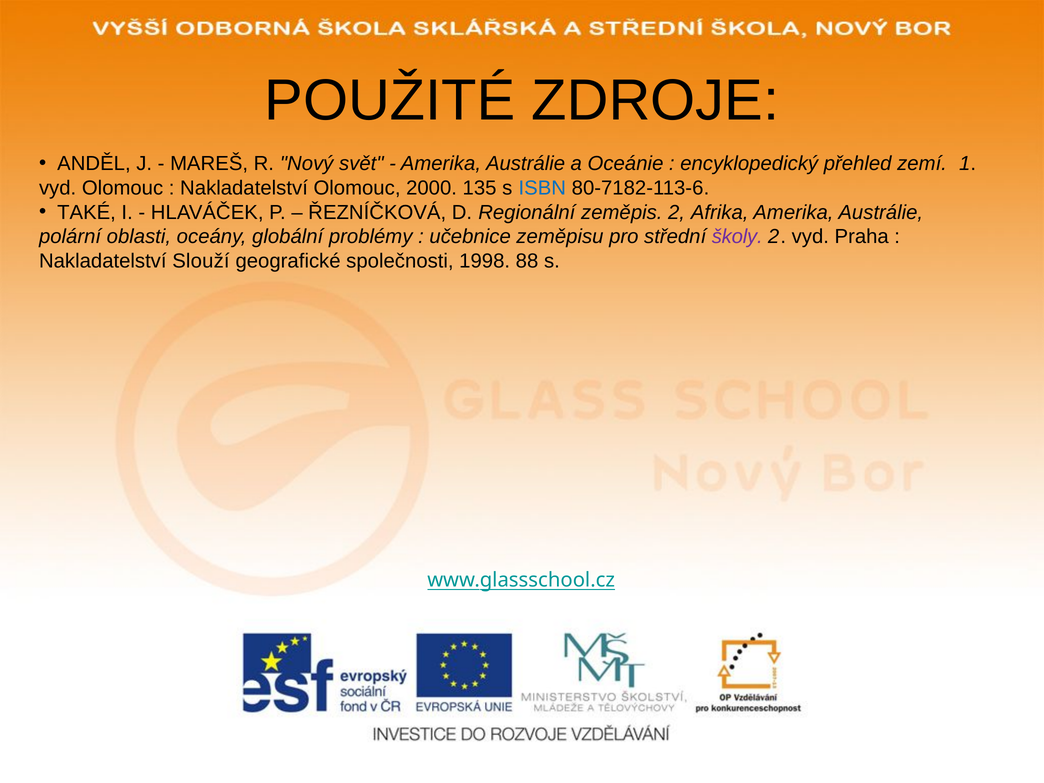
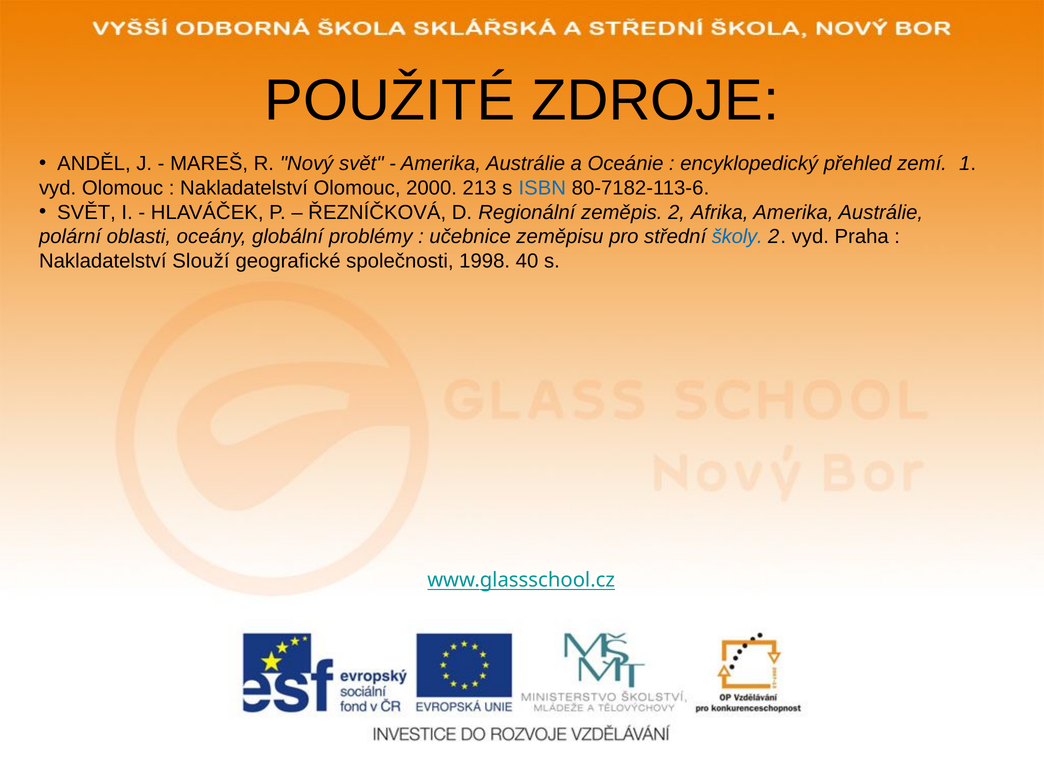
135: 135 -> 213 (480, 188)
TAKÉ: TAKÉ -> SVĚT (87, 212)
školy colour: purple -> blue (737, 237)
88: 88 -> 40 (527, 261)
